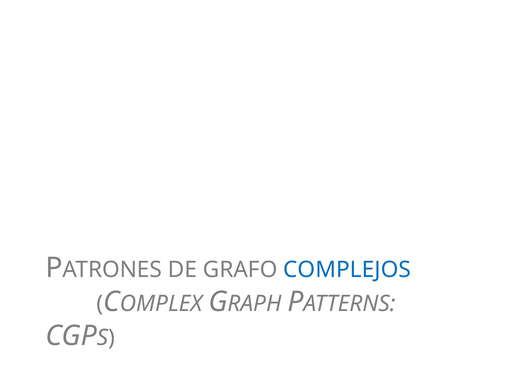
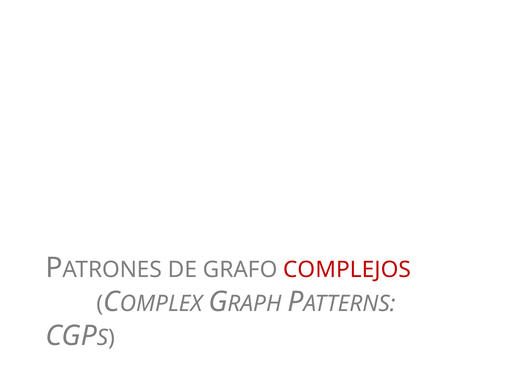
COMPLEJOS colour: blue -> red (347, 270)
